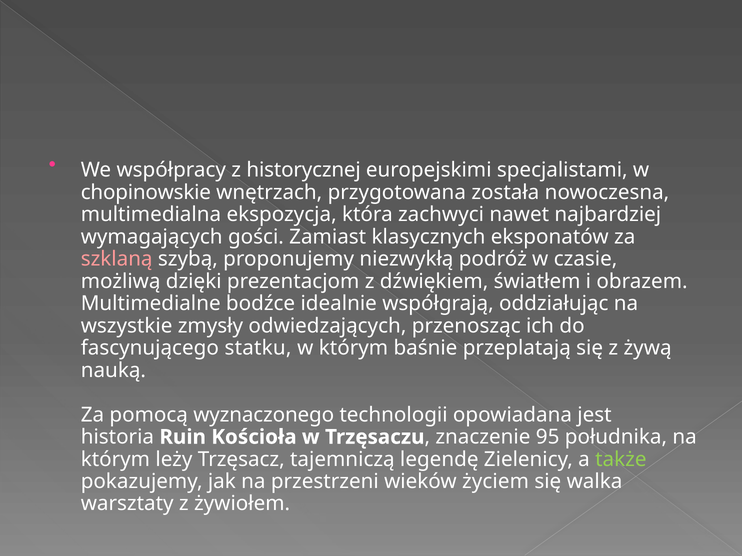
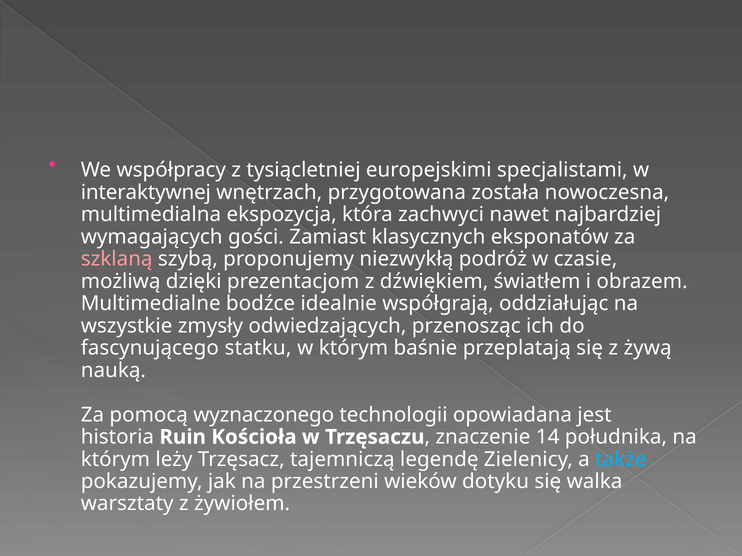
historycznej: historycznej -> tysiącletniej (304, 170)
chopinowskie: chopinowskie -> interaktywnej (146, 193)
95: 95 -> 14 (548, 437)
także colour: light green -> light blue (621, 460)
życiem: życiem -> dotyku (496, 482)
